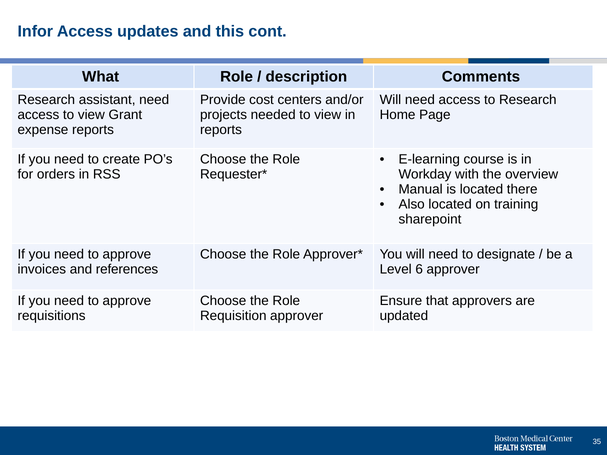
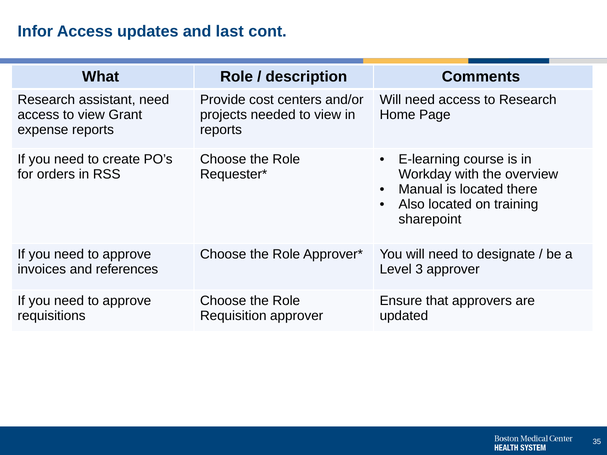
this: this -> last (230, 31)
6: 6 -> 3 (419, 269)
